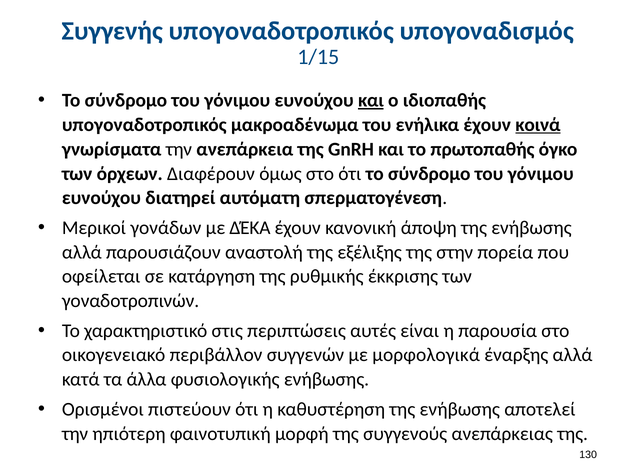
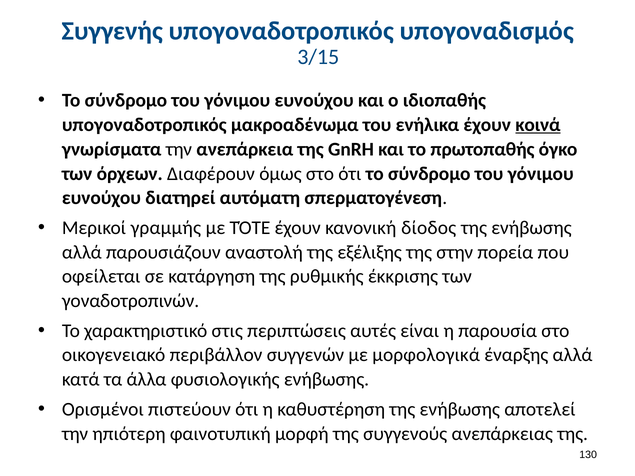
1/15: 1/15 -> 3/15 (318, 57)
και underline: present -> none (371, 100)
γονάδων: γονάδων -> γραμμής (166, 228)
ΔΈΚΑ: ΔΈΚΑ -> ΤΌΤΕ (250, 228)
άποψη: άποψη -> δίοδος (429, 228)
